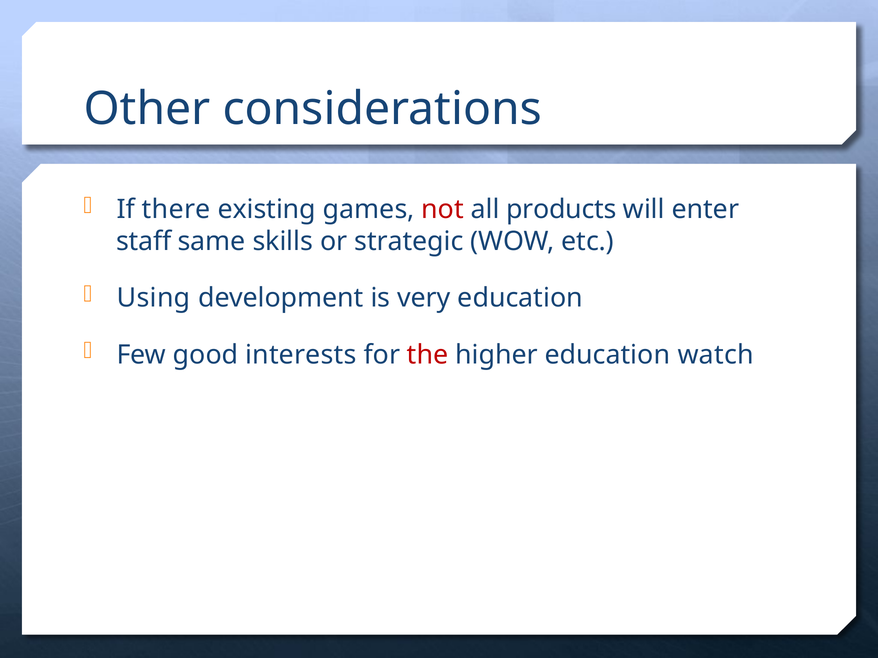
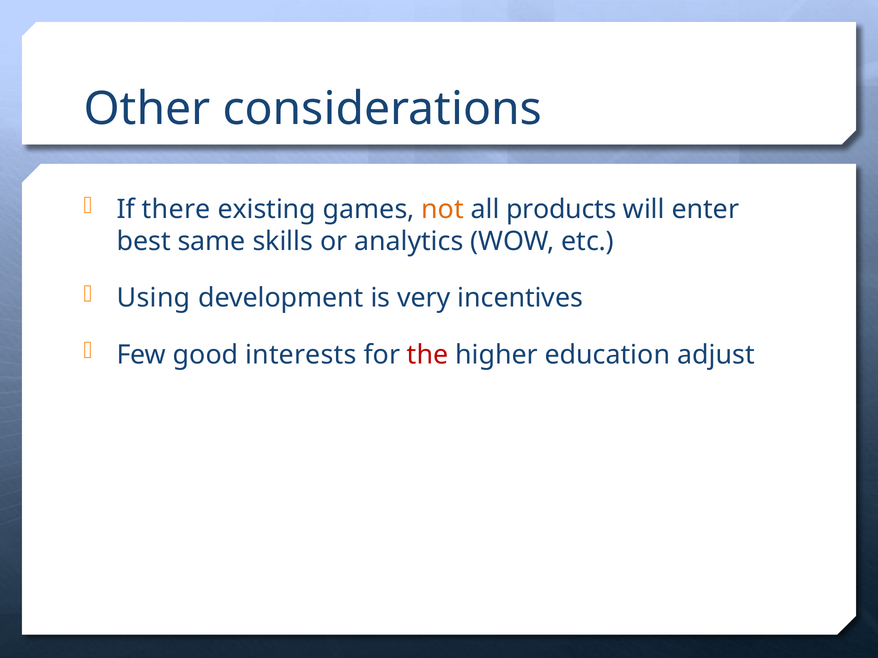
not colour: red -> orange (443, 210)
staff: staff -> best (144, 242)
strategic: strategic -> analytics (409, 242)
very education: education -> incentives (520, 298)
watch: watch -> adjust (716, 355)
